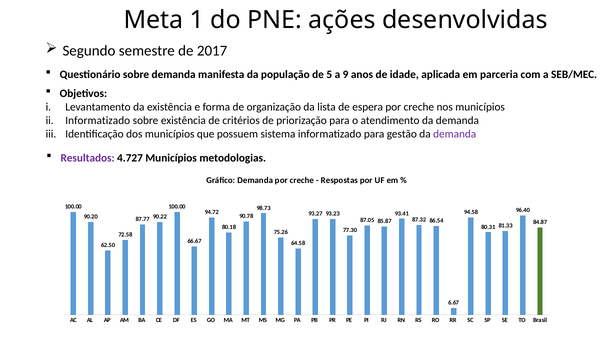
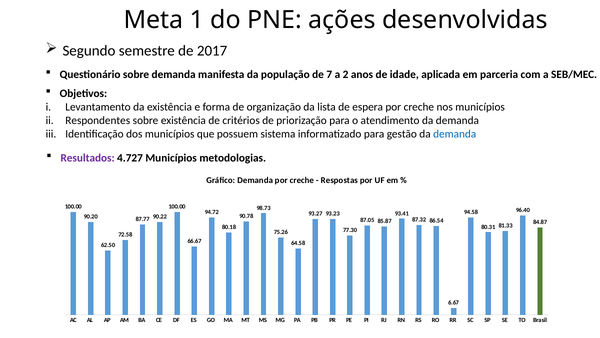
5: 5 -> 7 (329, 74)
9: 9 -> 2 (346, 74)
Informatizado: Informatizado -> Respondentes (98, 120)
demanda colour: purple -> blue (455, 134)
